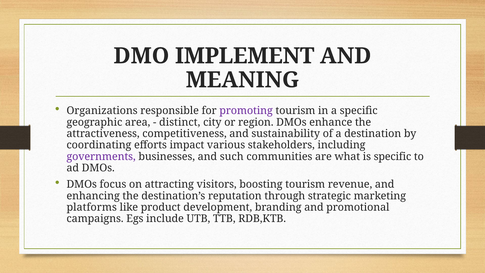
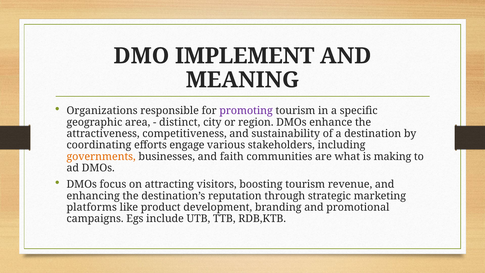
impact: impact -> engage (187, 145)
governments colour: purple -> orange (101, 156)
such: such -> faith (232, 156)
is specific: specific -> making (393, 156)
